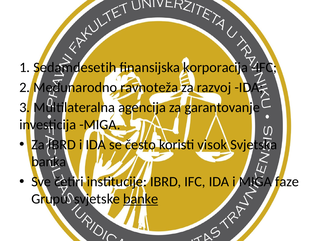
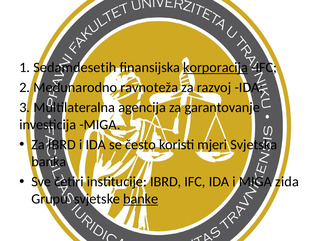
korporacija underline: none -> present (216, 67)
visok: visok -> mjeri (212, 144)
faze: faze -> zida (287, 182)
